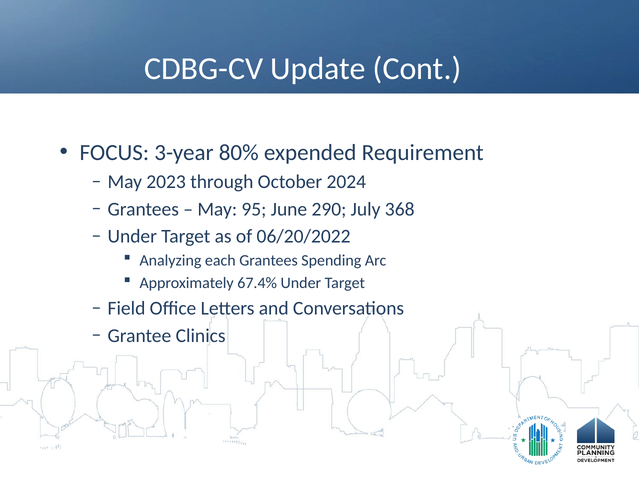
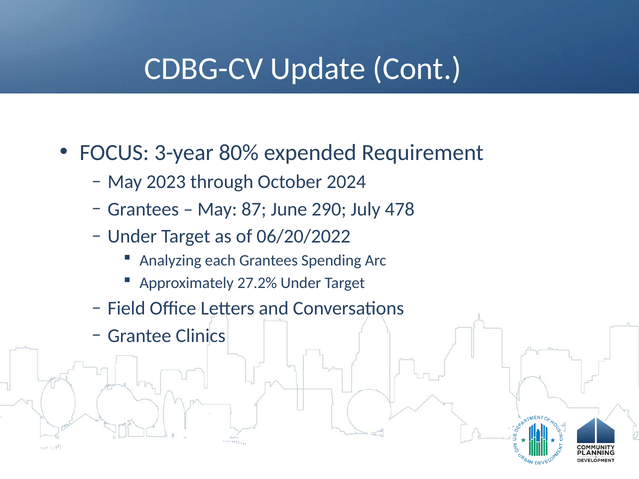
95: 95 -> 87 (254, 209)
368: 368 -> 478 (400, 209)
67.4%: 67.4% -> 27.2% (257, 283)
